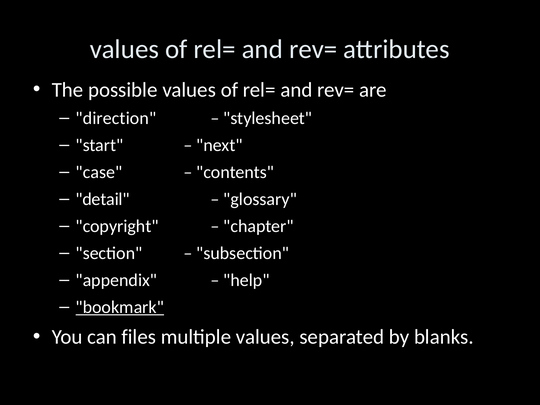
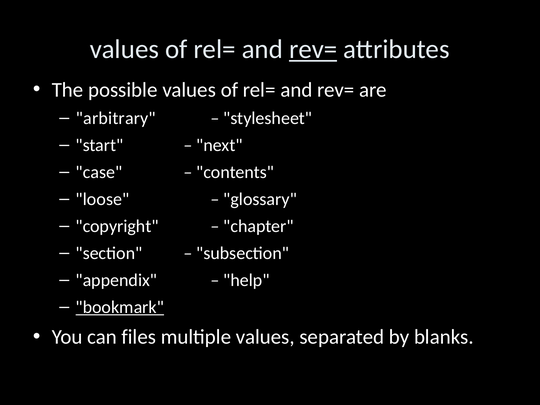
rev= underline: none -> present (313, 49)
direction: direction -> arbitrary (116, 118)
detail: detail -> loose (102, 199)
